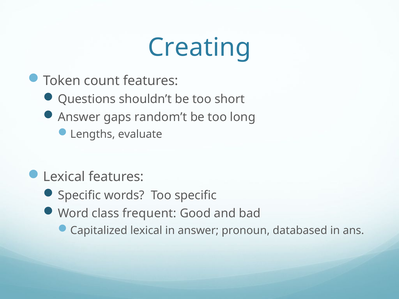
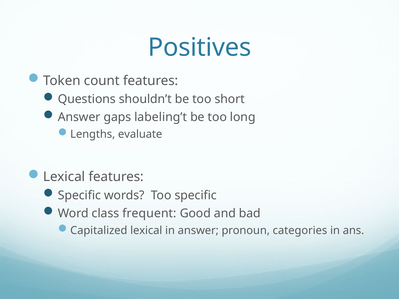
Creating: Creating -> Positives (200, 48)
random’t: random’t -> labeling’t (161, 117)
databased: databased -> categories (300, 231)
